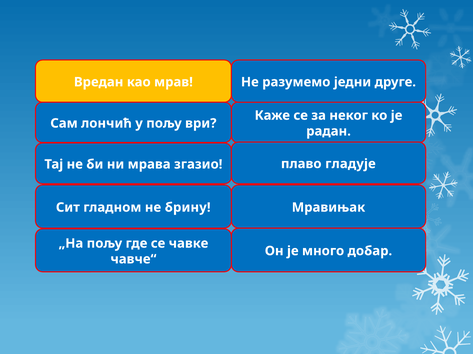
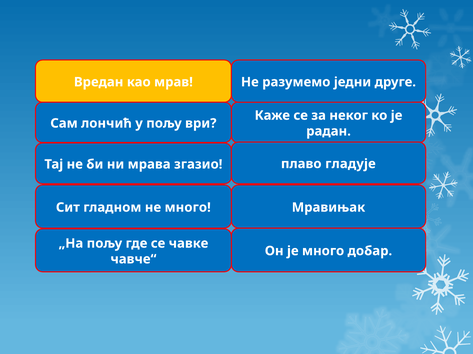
не брину: брину -> много (188, 208)
